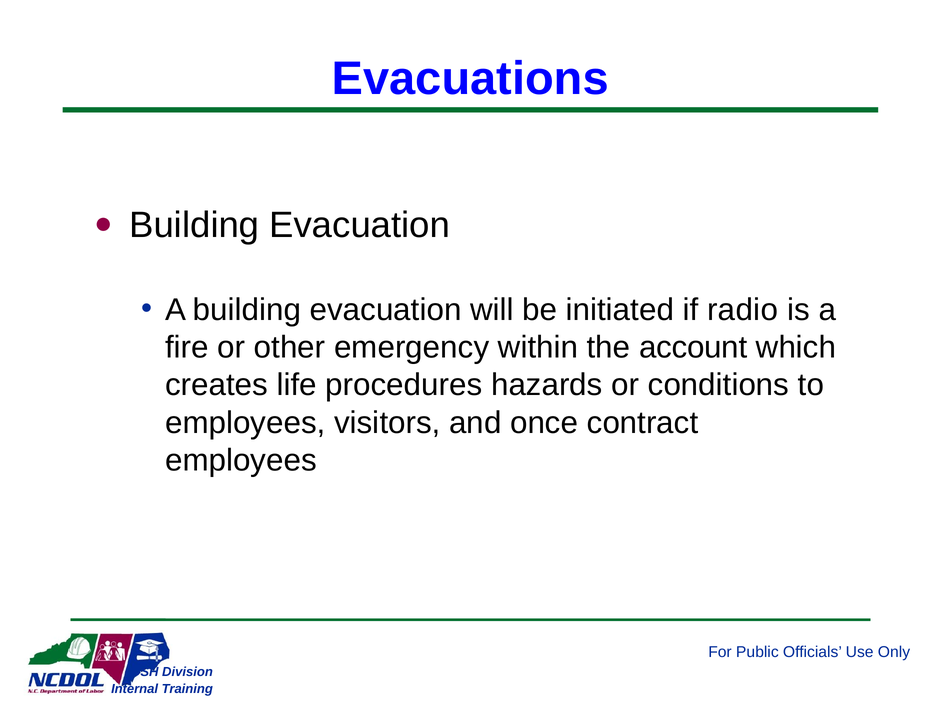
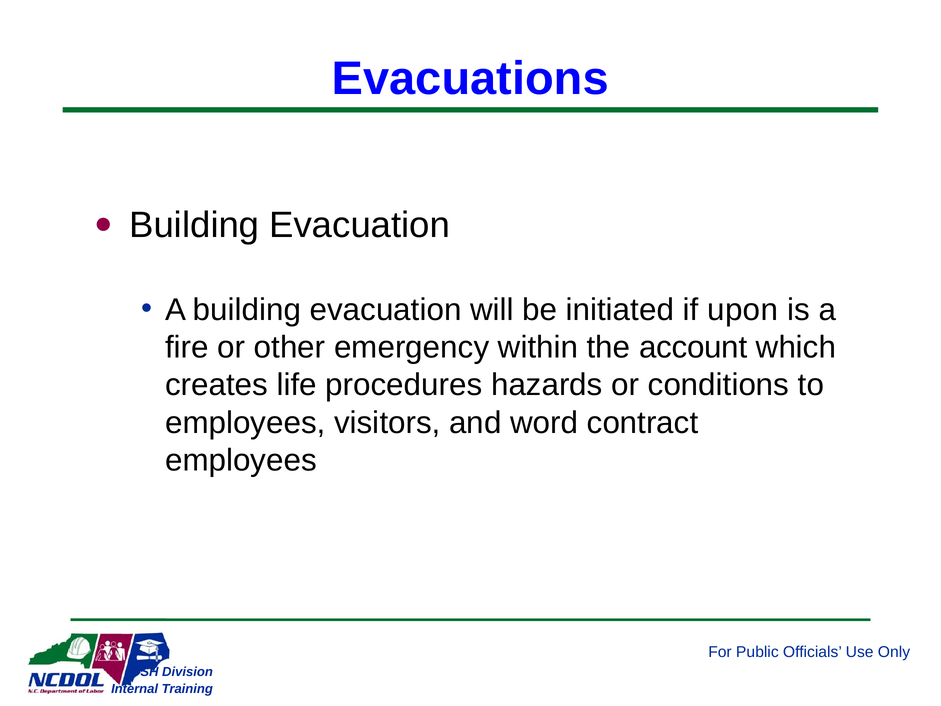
radio: radio -> upon (743, 310)
once: once -> word (544, 423)
